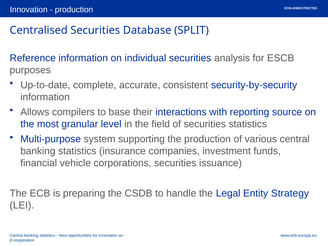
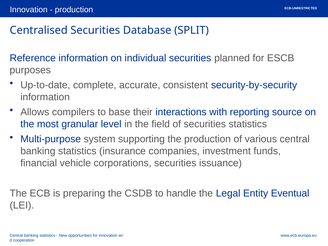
analysis: analysis -> planned (232, 58)
Strategy: Strategy -> Eventual (290, 193)
